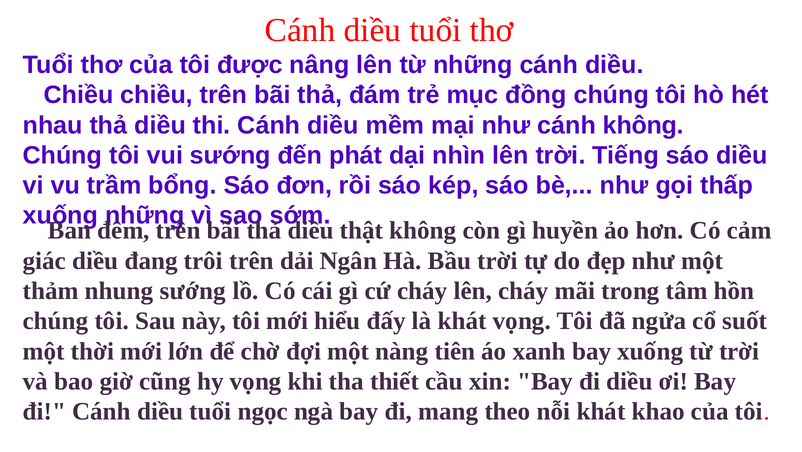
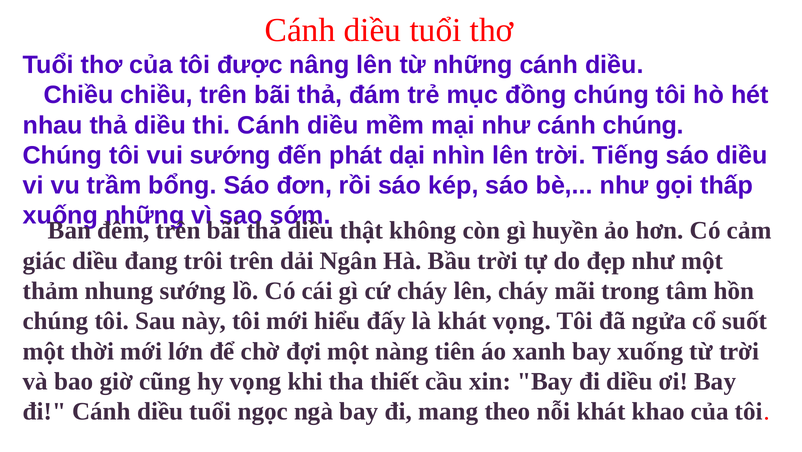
cánh không: không -> chúng (643, 125)
